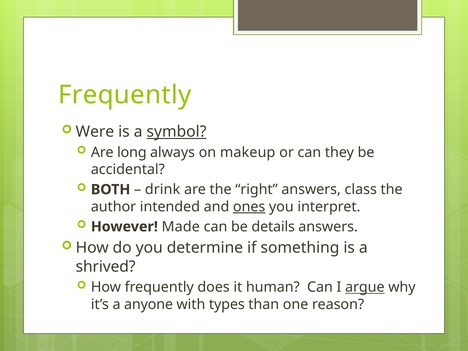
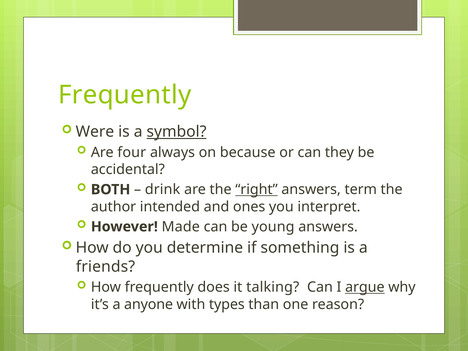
long: long -> four (132, 152)
makeup: makeup -> because (248, 152)
right underline: none -> present (257, 190)
class: class -> term (361, 190)
ones underline: present -> none (249, 207)
details: details -> young (273, 227)
shrived: shrived -> friends (105, 267)
human: human -> talking (273, 287)
